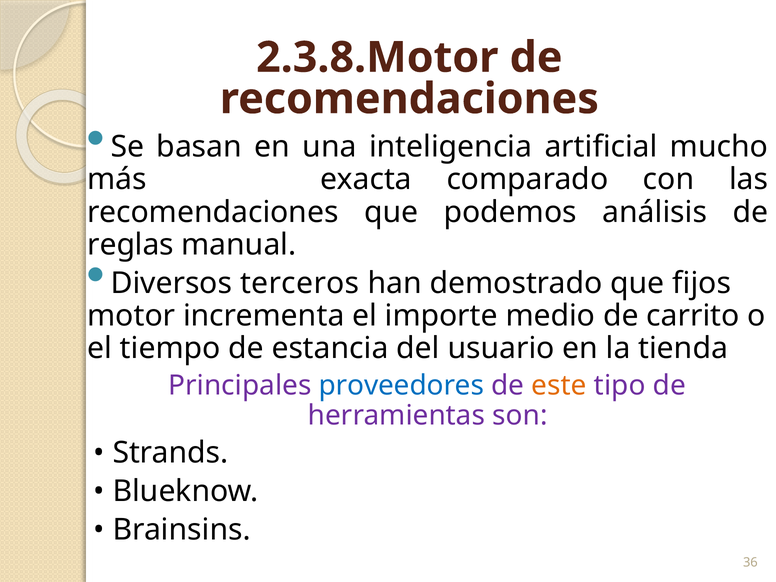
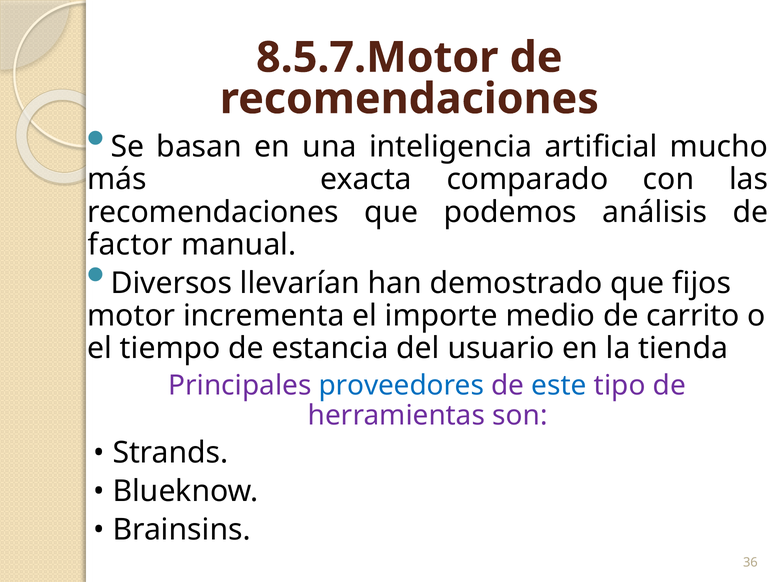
2.3.8.Motor: 2.3.8.Motor -> 8.5.7.Motor (377, 58)
reglas: reglas -> factor (130, 245)
terceros: terceros -> llevarían (300, 283)
este colour: orange -> blue (559, 385)
